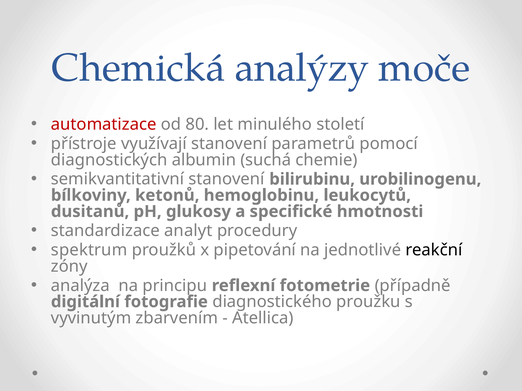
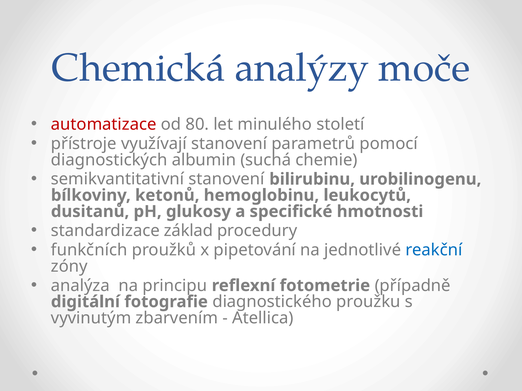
analyt: analyt -> základ (188, 231)
spektrum: spektrum -> funkčních (89, 250)
reakční colour: black -> blue (434, 250)
